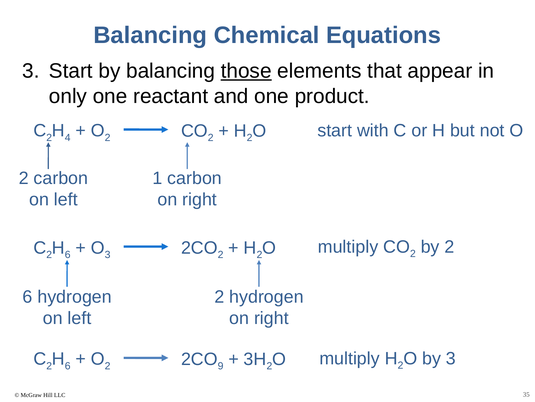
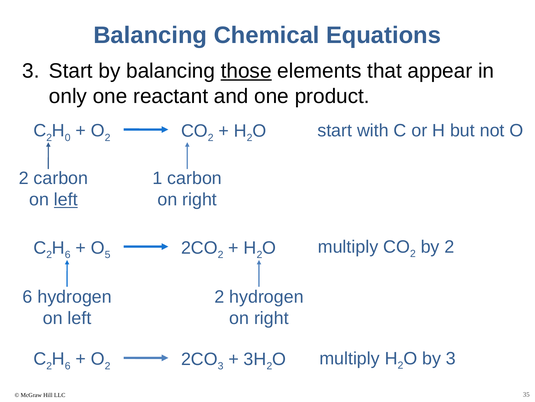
4: 4 -> 0 (68, 137)
left underline: none -> present (66, 199)
O 3: 3 -> 5 (108, 254)
9: 9 -> 3 (221, 365)
